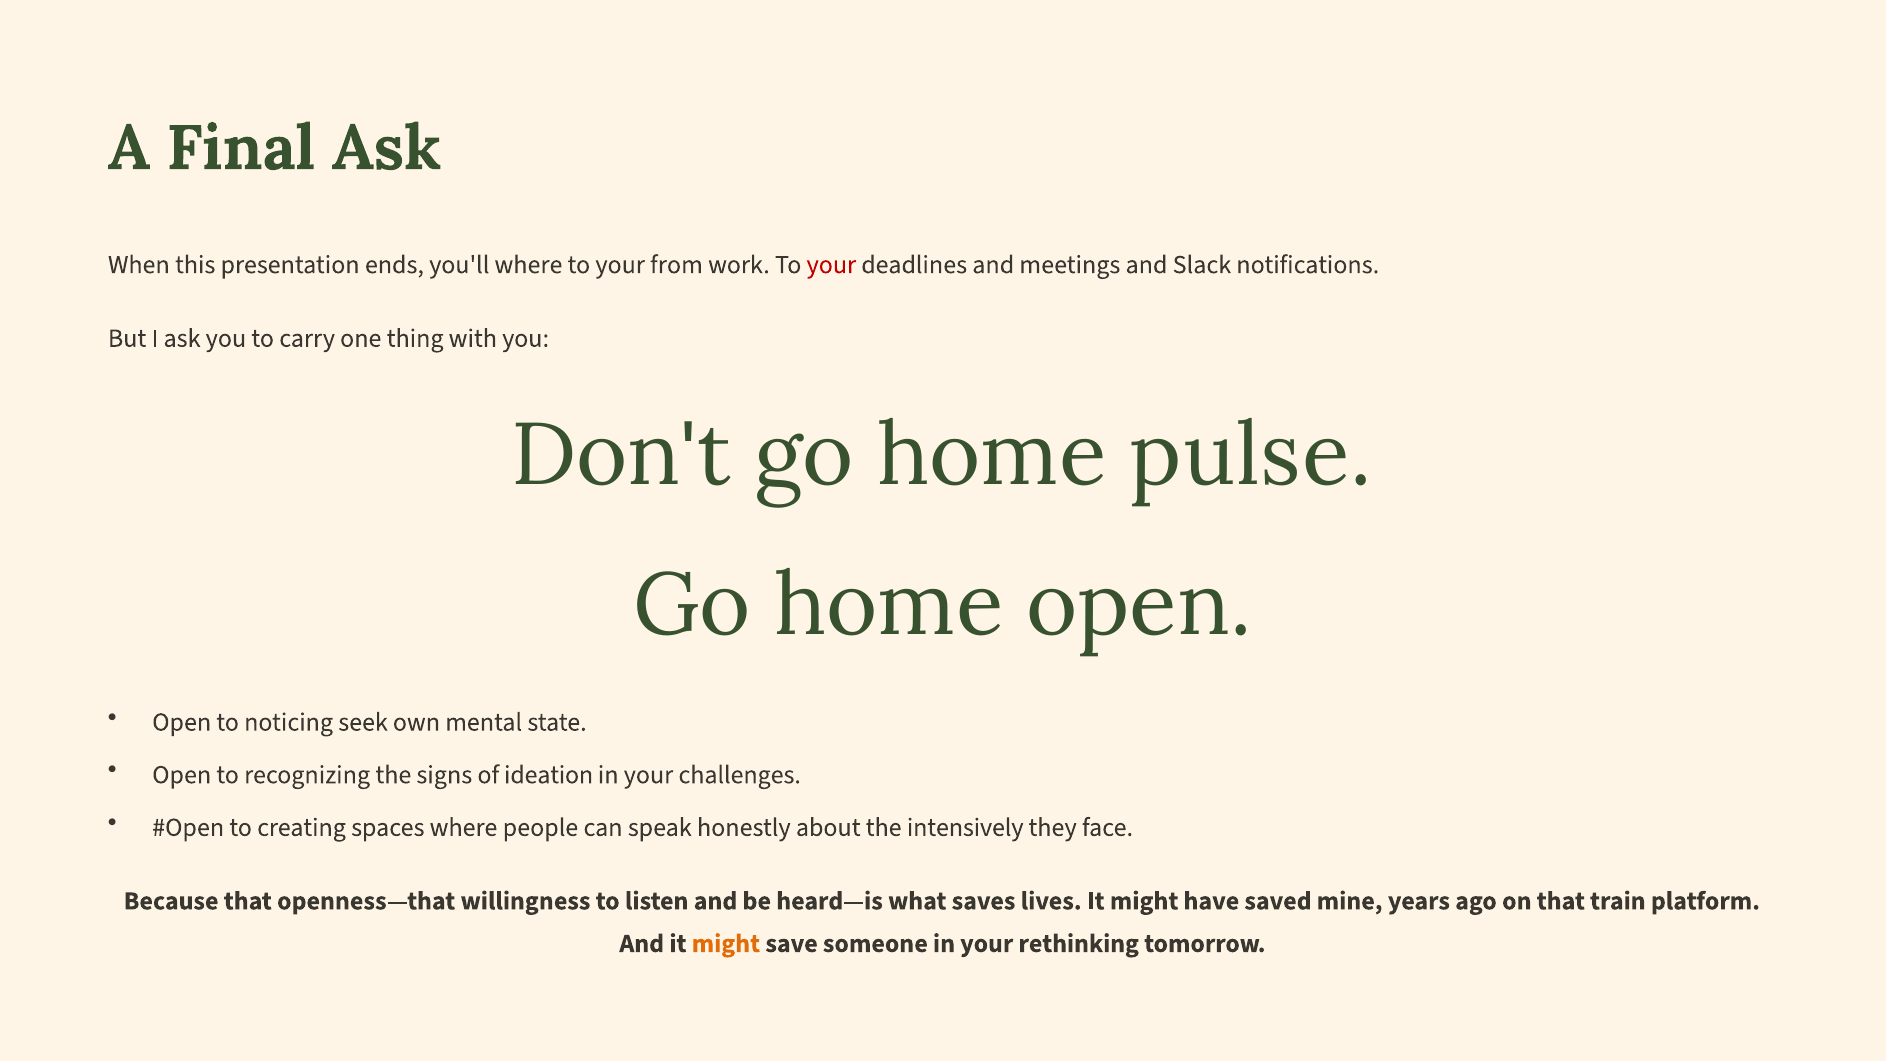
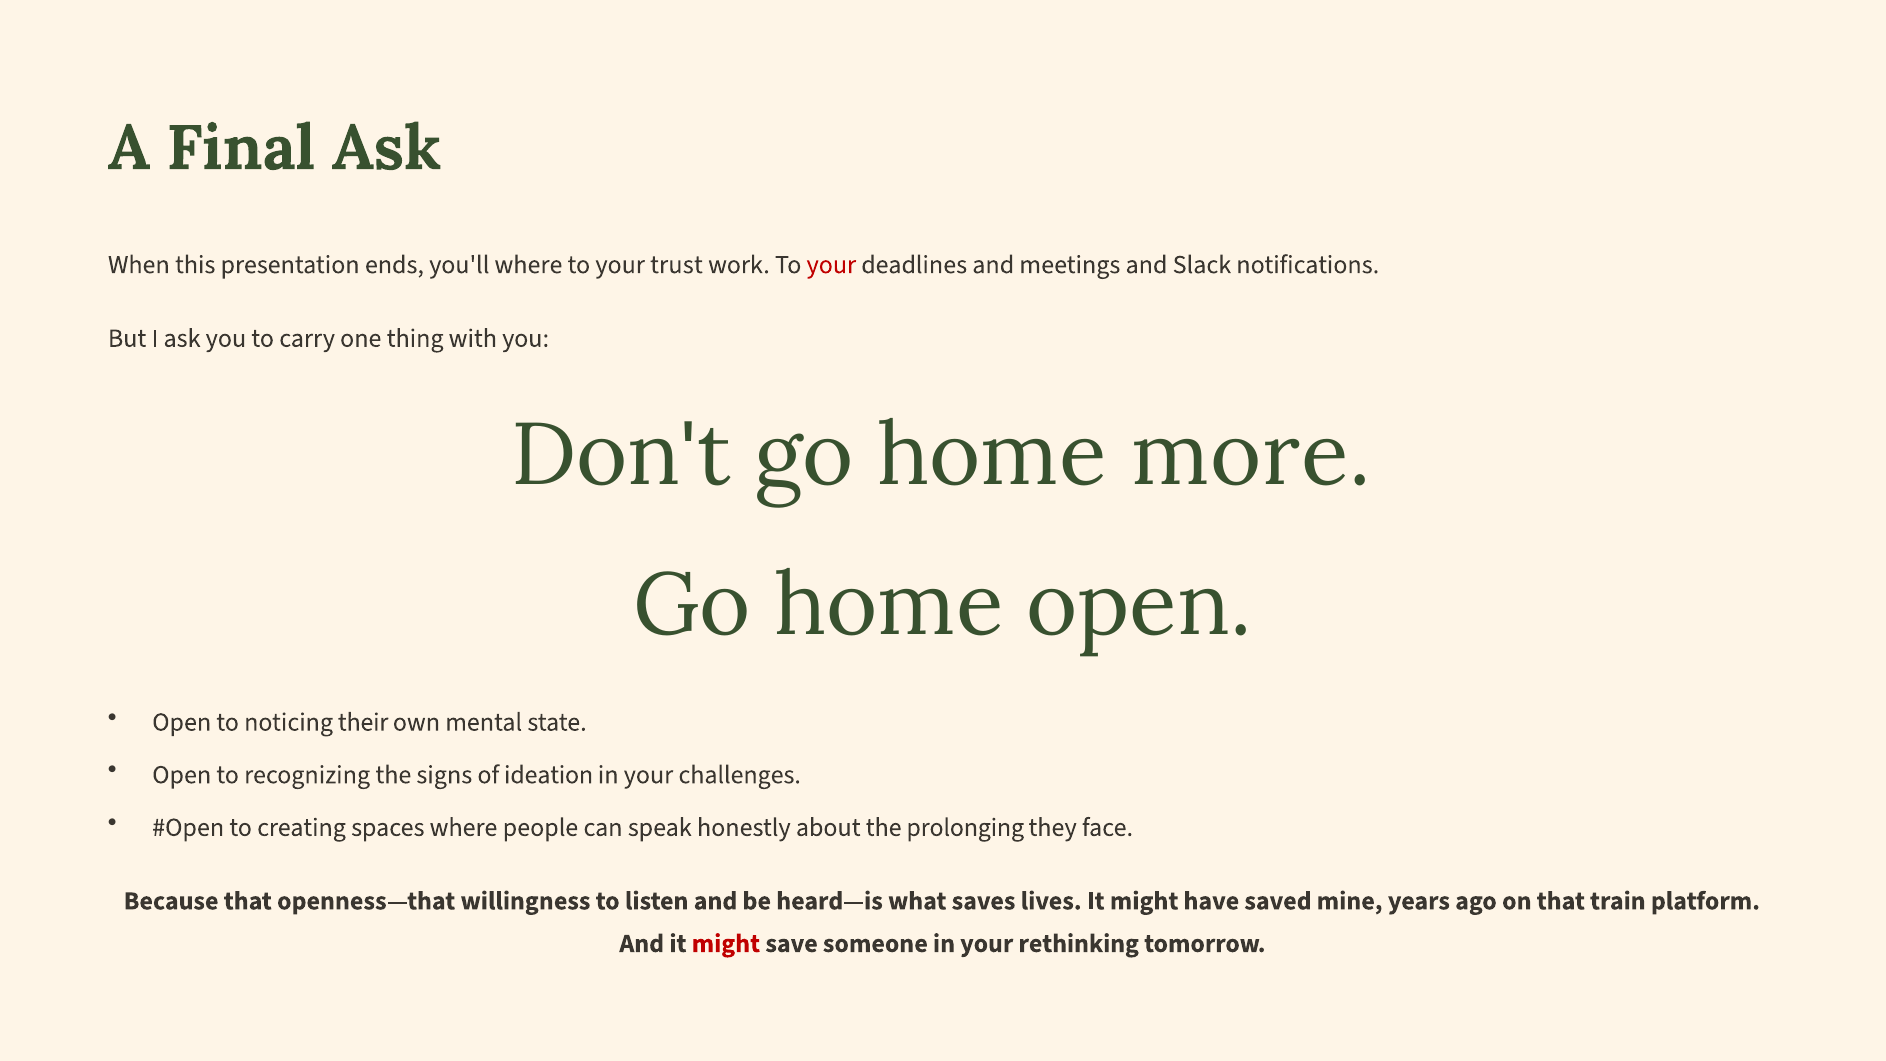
from: from -> trust (676, 265)
pulse: pulse -> more (1251, 456)
seek: seek -> their (363, 722)
intensively: intensively -> prolonging (965, 827)
might colour: orange -> red (726, 943)
